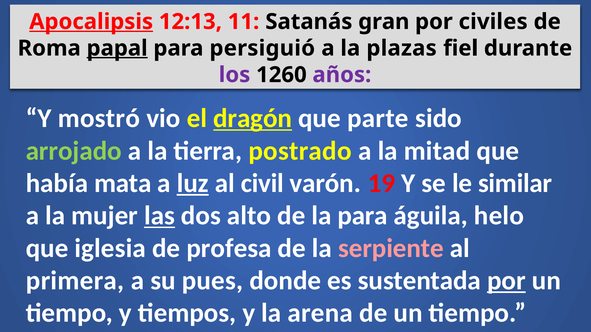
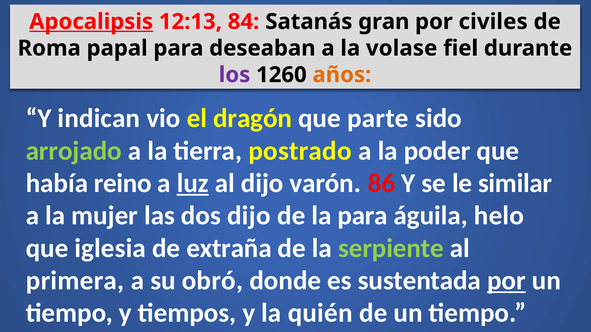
11: 11 -> 84 (244, 22)
papal underline: present -> none (117, 48)
persiguió: persiguió -> deseaban (262, 48)
plazas: plazas -> volase (402, 48)
años colour: purple -> orange (342, 75)
mostró: mostró -> indican (99, 119)
dragón underline: present -> none (253, 119)
mitad: mitad -> poder (437, 151)
mata: mata -> reino (123, 184)
al civil: civil -> dijo (262, 184)
19: 19 -> 86 (381, 184)
las underline: present -> none (159, 216)
dos alto: alto -> dijo (249, 216)
profesa: profesa -> extraña (229, 248)
serpiente colour: pink -> light green (391, 248)
pues: pues -> obró (212, 281)
arena: arena -> quién (320, 313)
